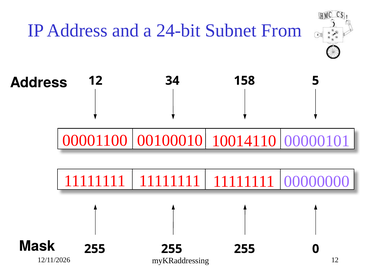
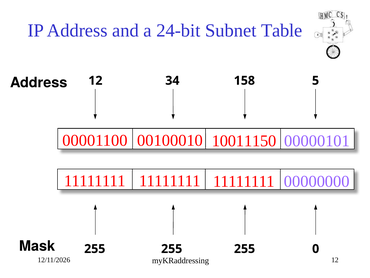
From: From -> Table (282, 31)
10014110: 10014110 -> 10011150 (244, 141)
